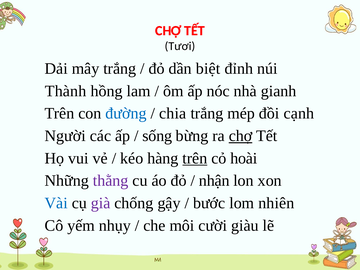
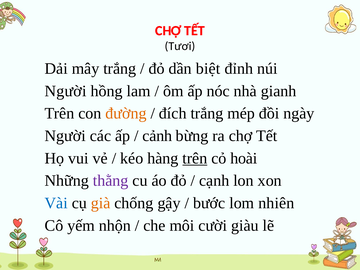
Thành: Thành -> Người (66, 91)
đường colour: blue -> orange (126, 113)
chia: chia -> đích (173, 113)
cạnh: cạnh -> ngày (299, 113)
sống: sống -> cảnh (157, 136)
chợ underline: present -> none (241, 136)
nhận: nhận -> cạnh (214, 181)
già colour: purple -> orange (101, 203)
nhụy: nhụy -> nhộn (115, 226)
